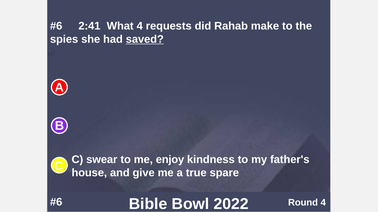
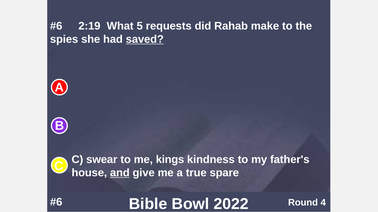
2:41: 2:41 -> 2:19 (89, 26)
What 4: 4 -> 5 (140, 26)
enjoy: enjoy -> kings (170, 160)
and underline: none -> present (120, 173)
